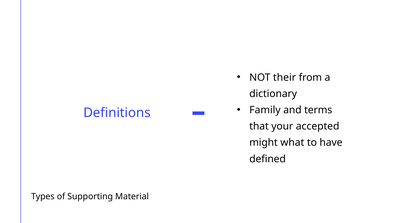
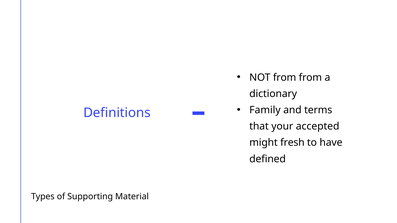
NOT their: their -> from (285, 78)
what: what -> fresh (292, 143)
